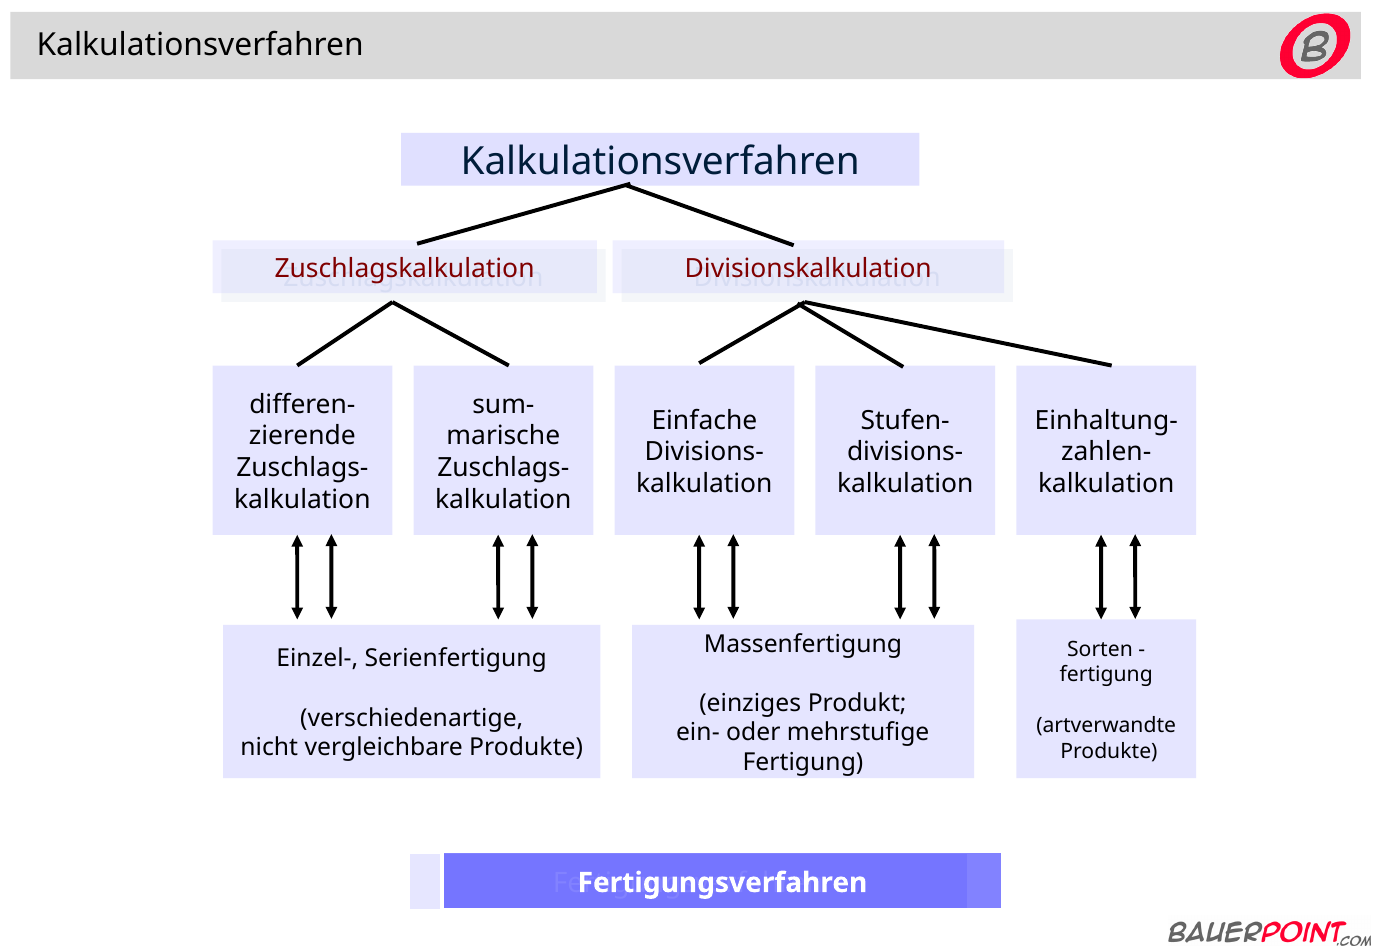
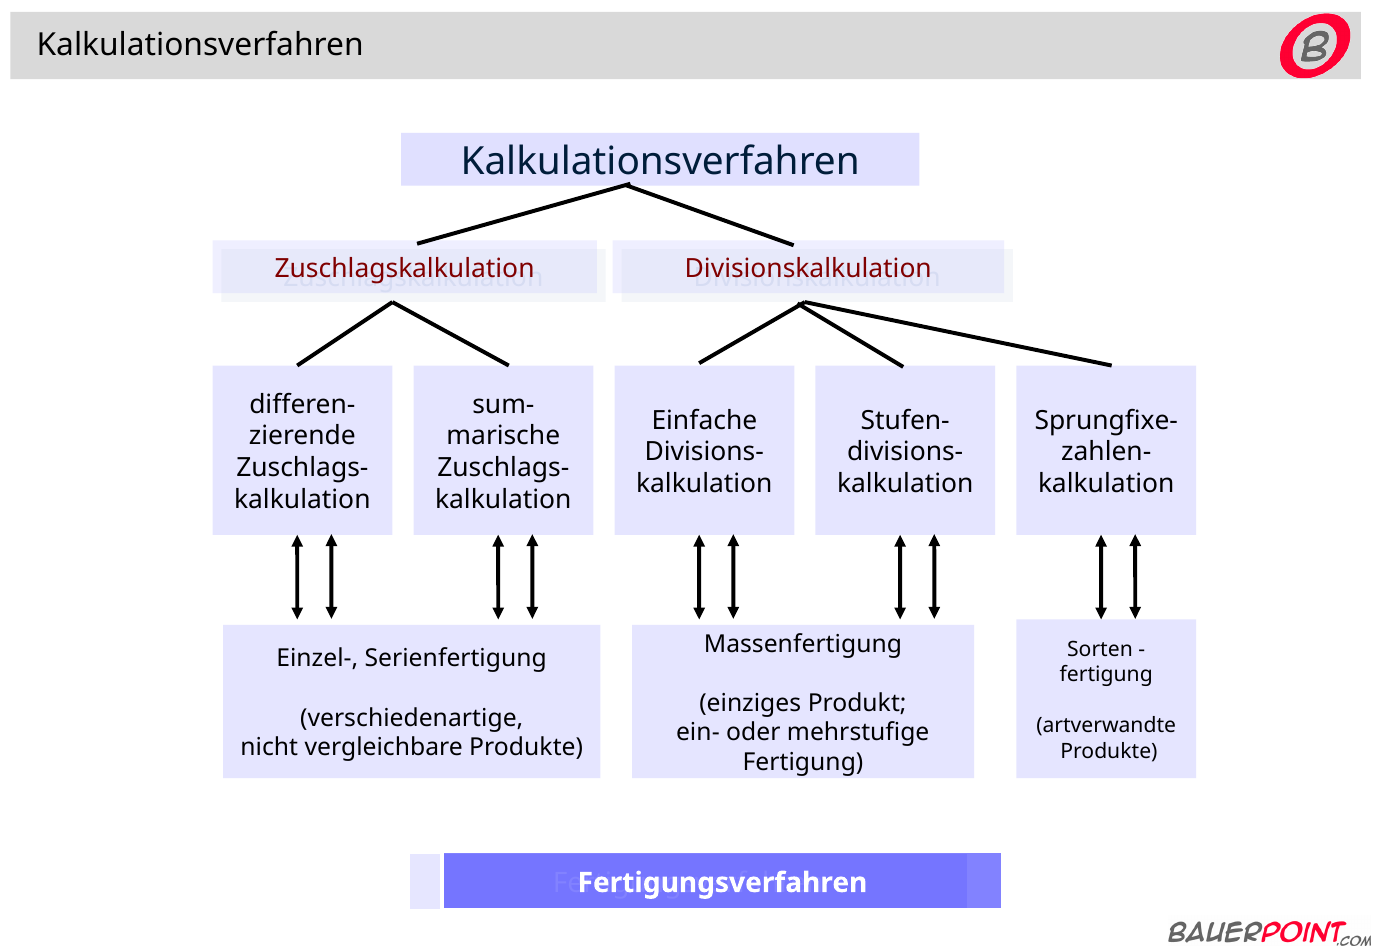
Einhaltung-: Einhaltung- -> Sprungfixe- (1106, 420)
